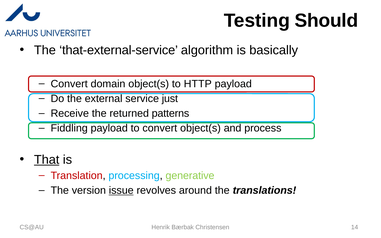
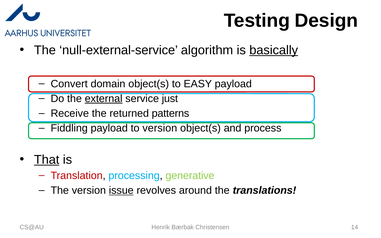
Should: Should -> Design (326, 21)
that-external-service: that-external-service -> null-external-service (119, 50)
basically underline: none -> present (274, 50)
HTTP: HTTP -> EASY (198, 84)
external underline: none -> present (104, 99)
to convert: convert -> version (160, 128)
